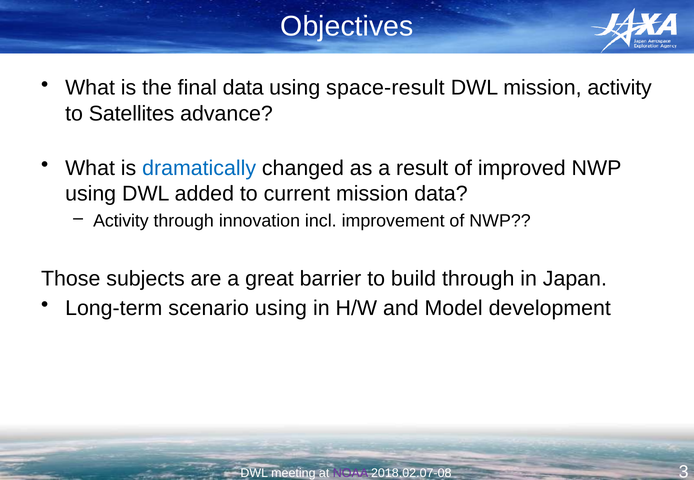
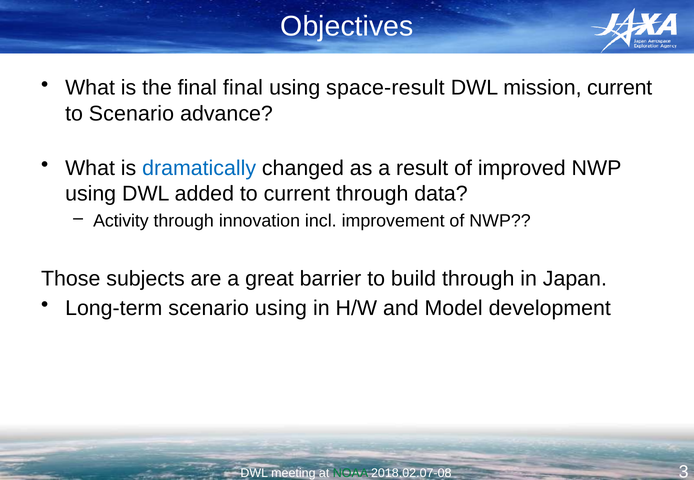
final data: data -> final (243, 88)
mission activity: activity -> current (620, 88)
to Satellites: Satellites -> Scenario (131, 114)
current mission: mission -> through (372, 194)
NOAA colour: purple -> green (351, 474)
